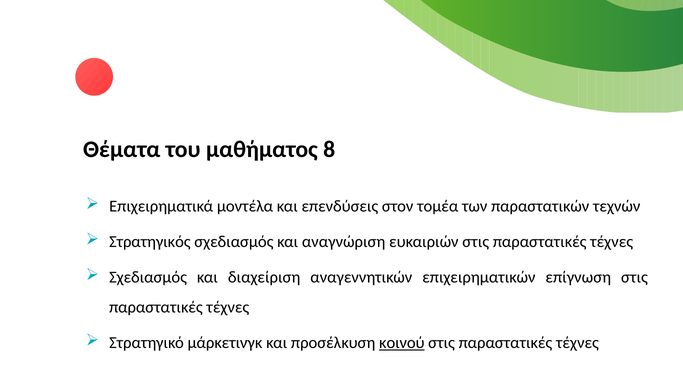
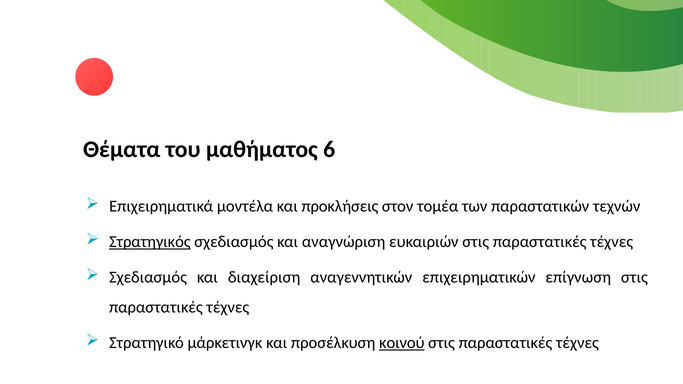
8: 8 -> 6 (329, 149)
επενδύσεις: επενδύσεις -> προκλήσεις (340, 206)
Στρατηγικός underline: none -> present (150, 242)
